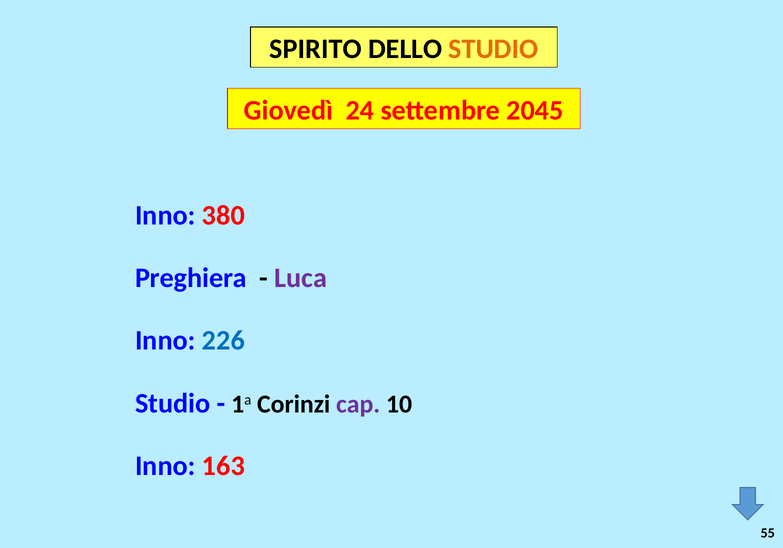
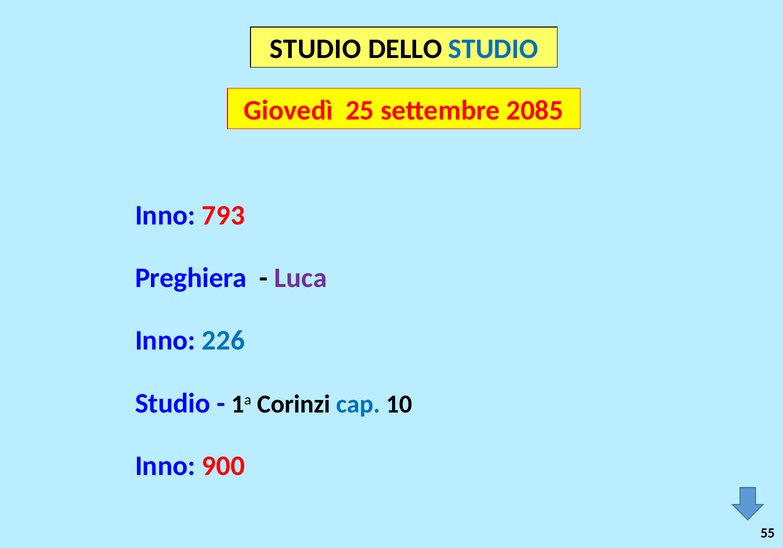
SPIRITO: SPIRITO -> STUDIO (315, 49)
STUDIO colour: orange -> blue (493, 49)
24: 24 -> 25 (360, 111)
2045: 2045 -> 2085 (535, 111)
380: 380 -> 793 (223, 215)
cap colour: purple -> blue (358, 404)
163: 163 -> 900 (223, 466)
